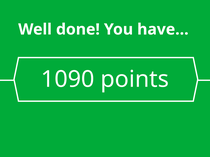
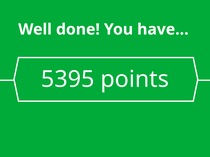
1090: 1090 -> 5395 (68, 80)
